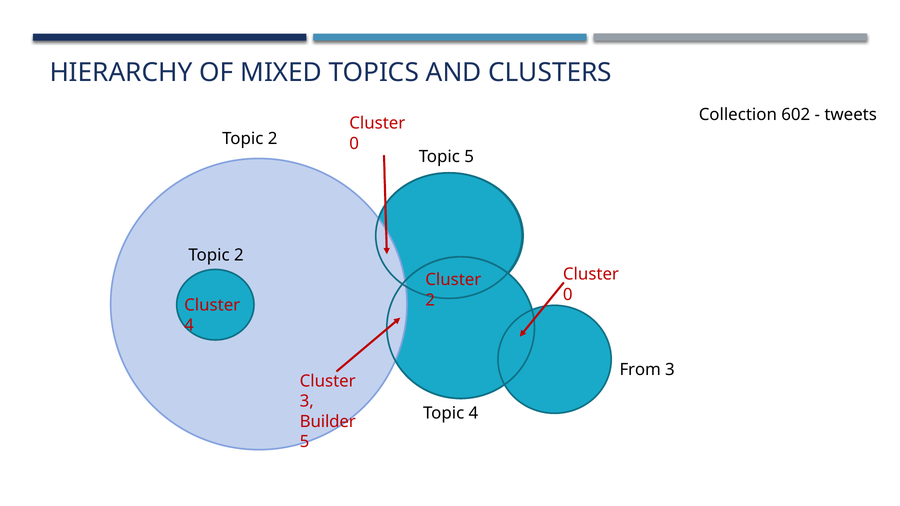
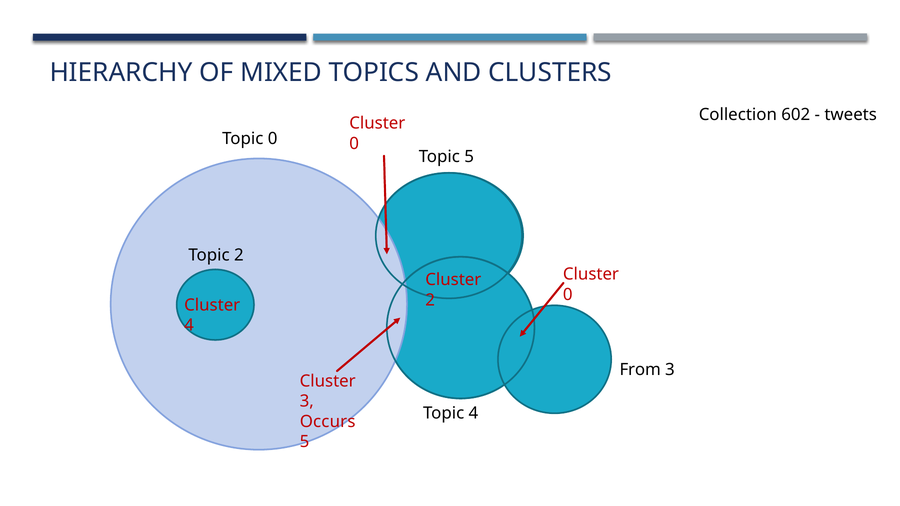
2: 2 -> 0 (273, 139)
Builder: Builder -> Occurs (328, 422)
